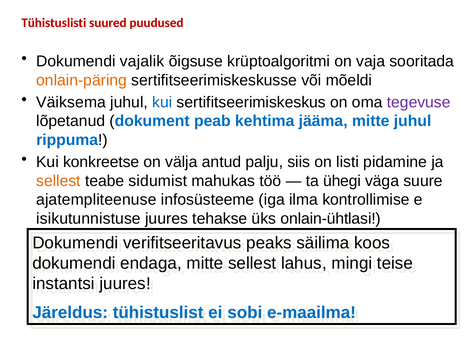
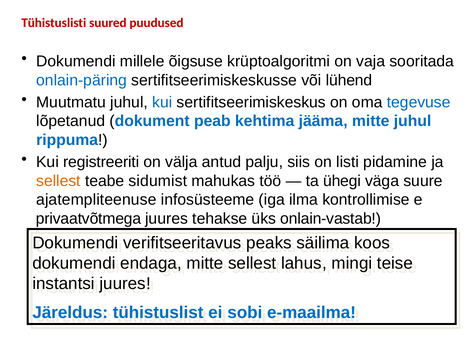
vajalik: vajalik -> millele (142, 61)
onlain-päring colour: orange -> blue (82, 80)
mõeldi: mõeldi -> lühend (349, 80)
Väiksema: Väiksema -> Muutmatu (71, 102)
tegevuse colour: purple -> blue (419, 102)
konkreetse: konkreetse -> registreeriti (101, 162)
isikutunnistuse: isikutunnistuse -> privaatvõtmega (89, 218)
onlain-ühtlasi: onlain-ühtlasi -> onlain-vastab (331, 218)
